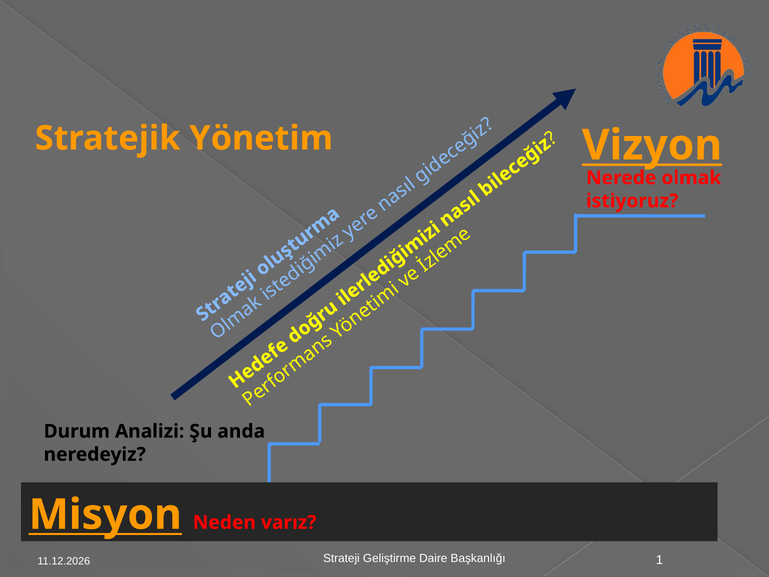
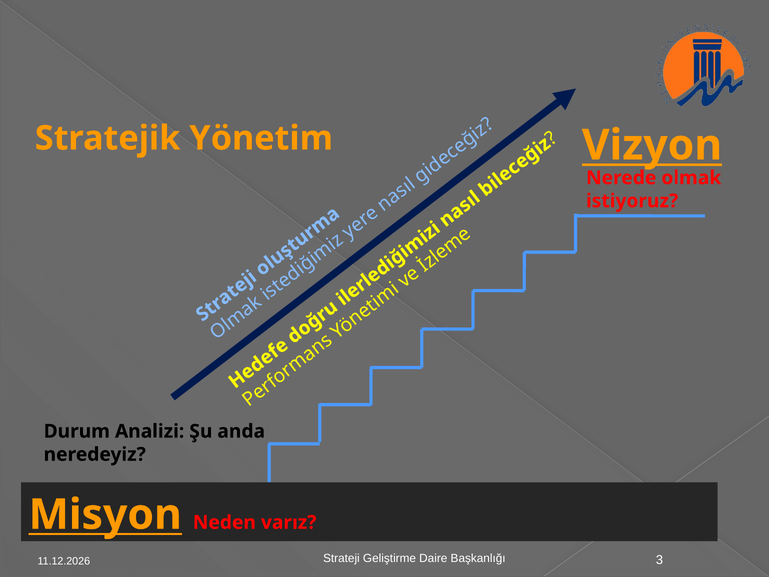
1: 1 -> 3 (659, 560)
